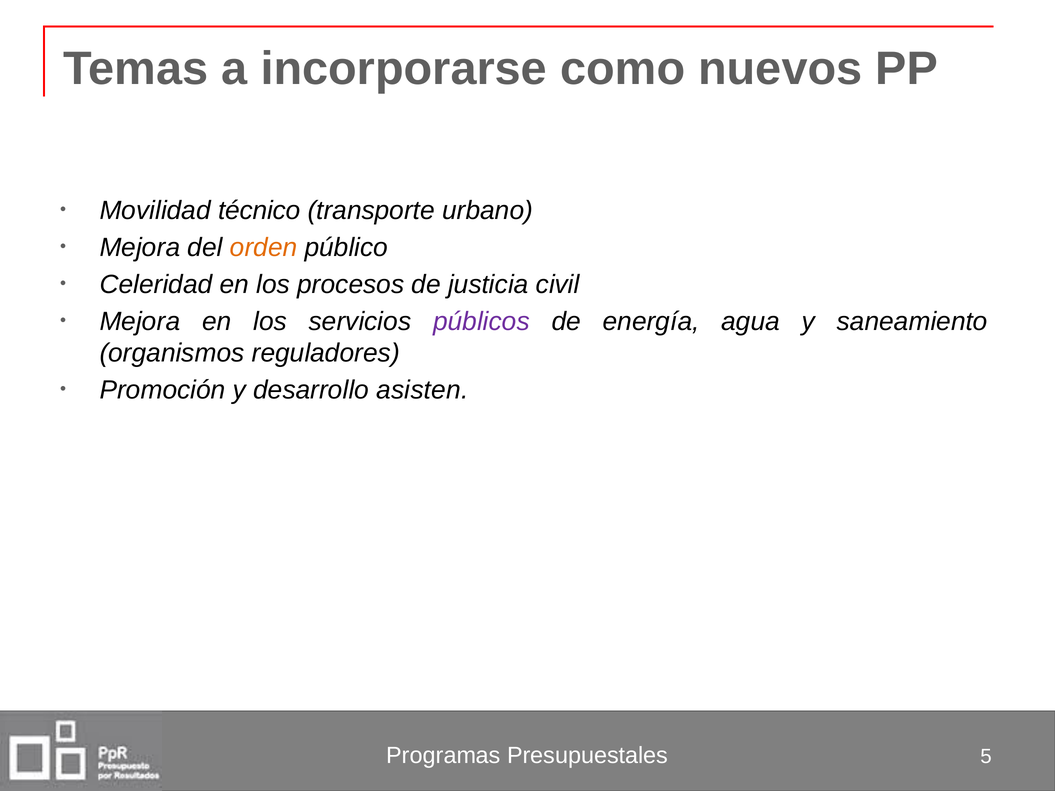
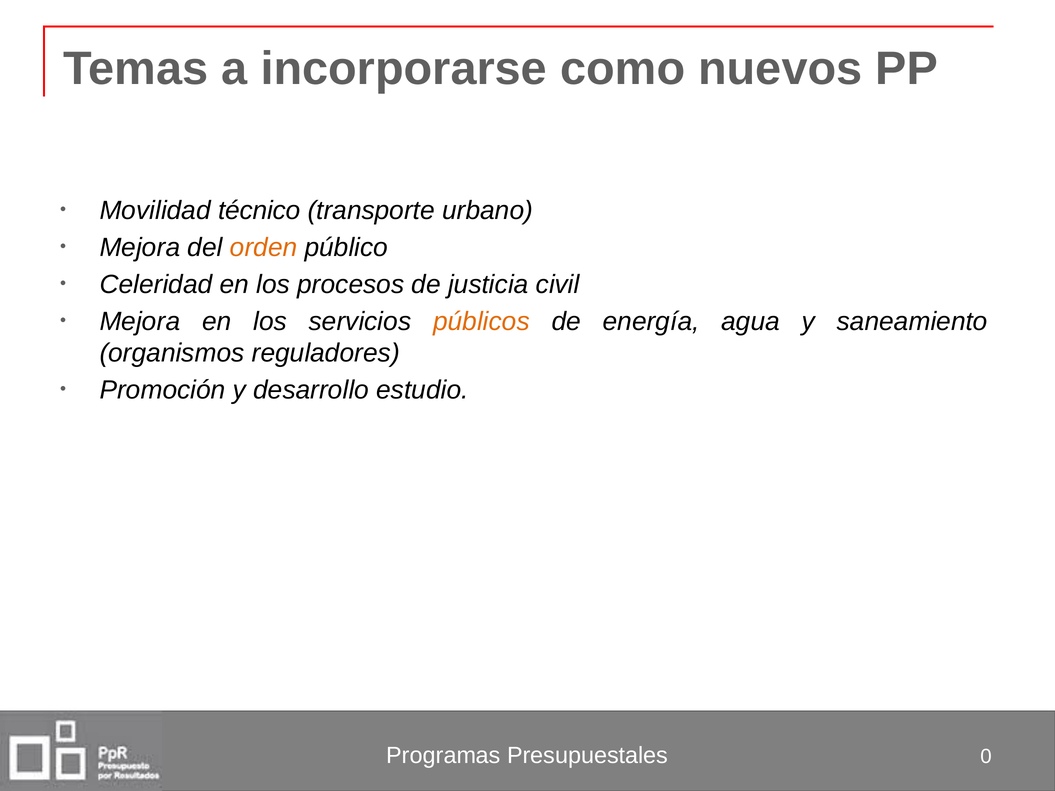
públicos colour: purple -> orange (481, 322)
asisten: asisten -> estudio (422, 390)
5: 5 -> 0 (986, 757)
